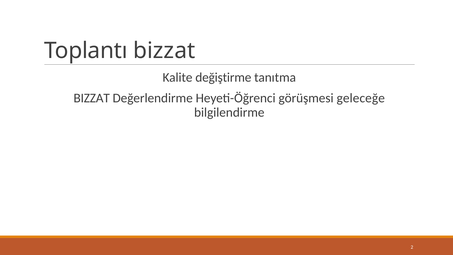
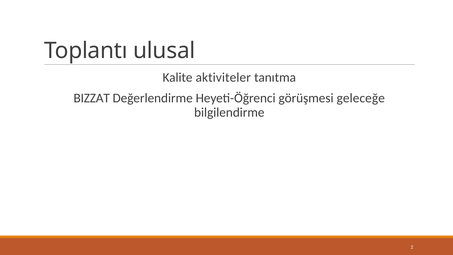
Toplantı bizzat: bizzat -> ulusal (164, 51)
değiştirme: değiştirme -> aktiviteler (223, 77)
